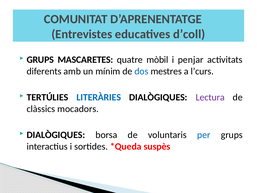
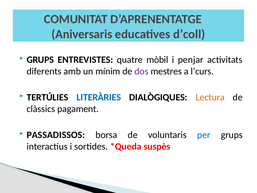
Entrevistes: Entrevistes -> Aniversaris (82, 34)
MASCARETES: MASCARETES -> ENTREVISTES (85, 60)
dos colour: blue -> purple (141, 71)
Lectura colour: purple -> orange (210, 97)
mocadors: mocadors -> pagament (78, 109)
DIALÒGIQUES: DIALÒGIQUES -> PASSADISSOS (56, 135)
